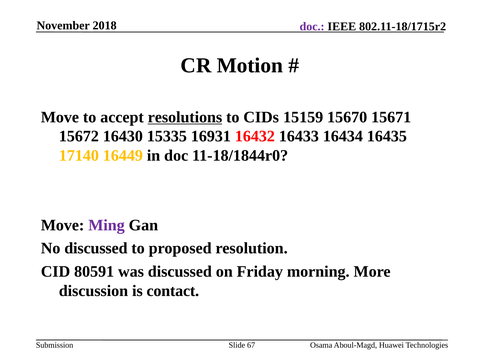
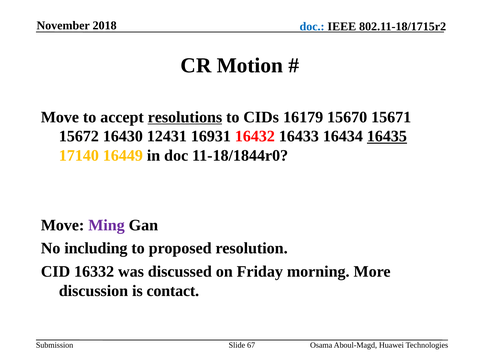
doc colour: purple -> blue (312, 27)
15159: 15159 -> 16179 (303, 117)
15335: 15335 -> 12431 (167, 136)
16435 underline: none -> present (387, 136)
No discussed: discussed -> including (96, 248)
80591: 80591 -> 16332 (94, 272)
